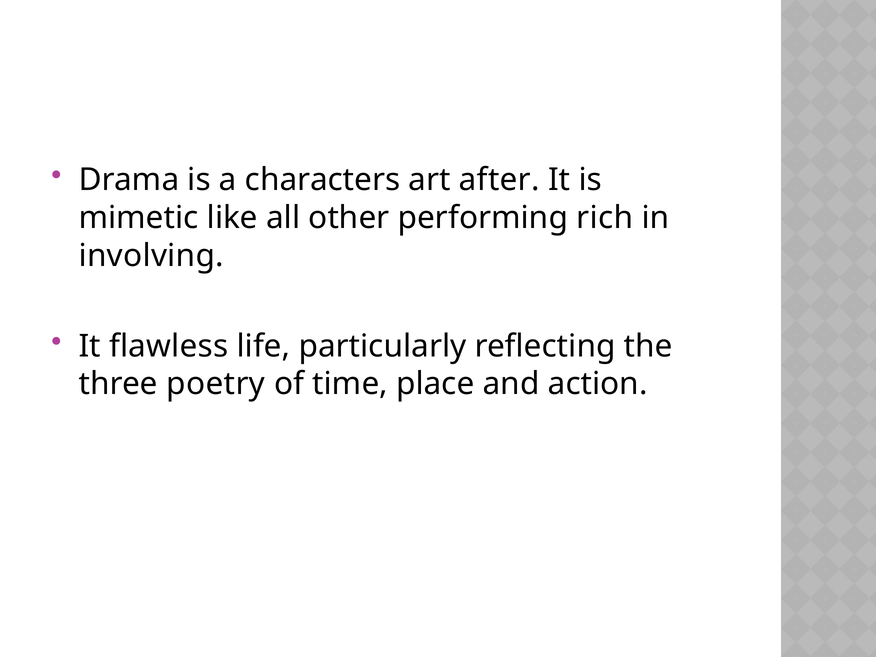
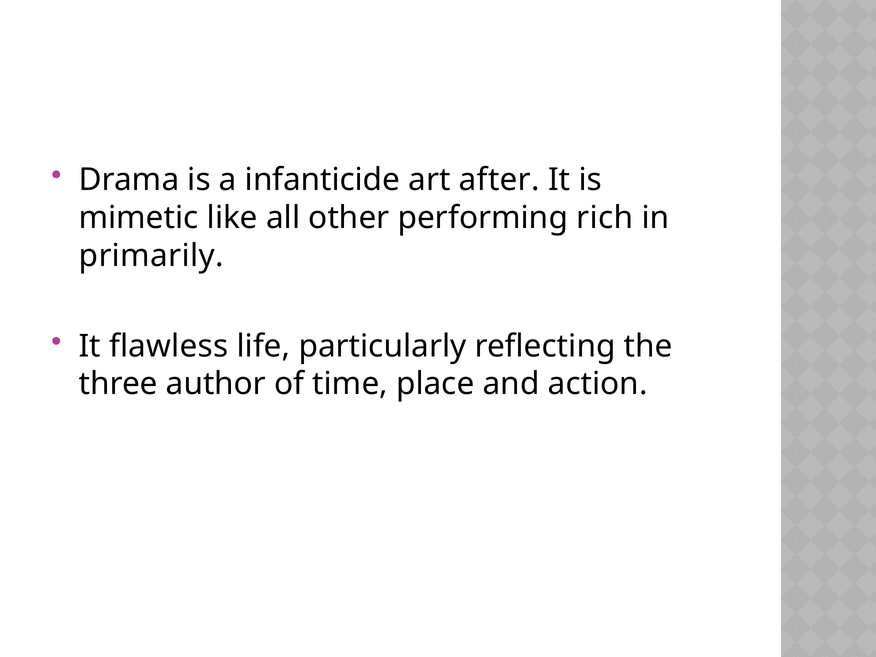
characters: characters -> infanticide (323, 180)
involving: involving -> primarily (151, 256)
poetry: poetry -> author (216, 384)
